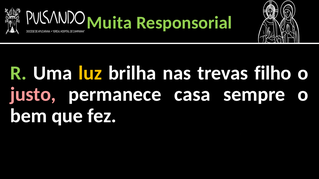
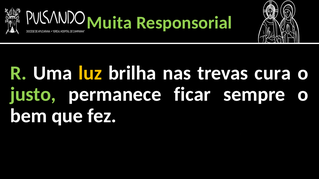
filho: filho -> cura (273, 73)
justo colour: pink -> light green (33, 95)
casa: casa -> ficar (192, 95)
